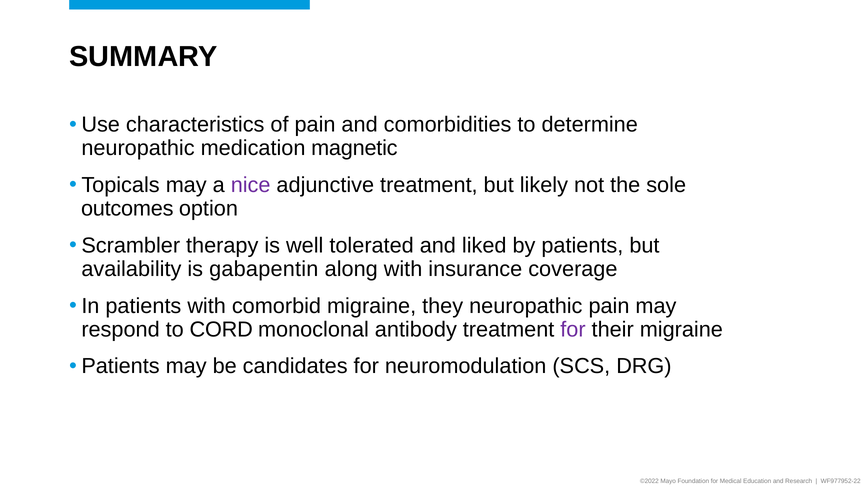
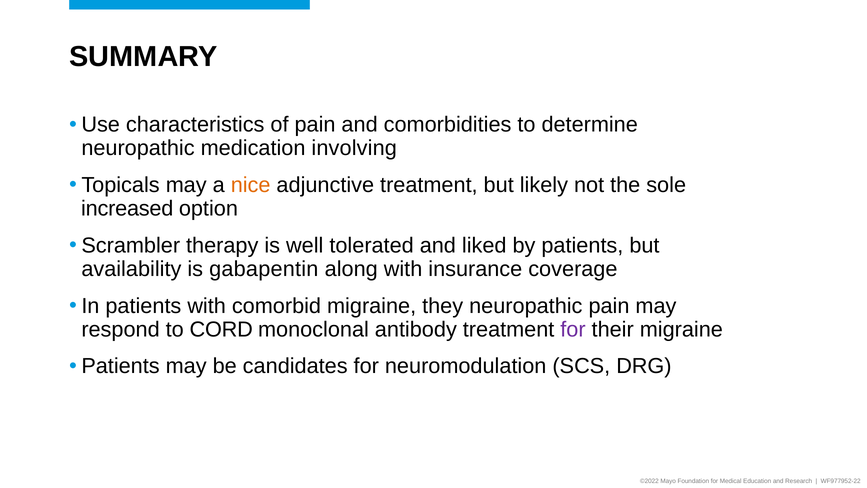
magnetic: magnetic -> involving (354, 148)
nice colour: purple -> orange (251, 185)
outcomes: outcomes -> increased (127, 209)
